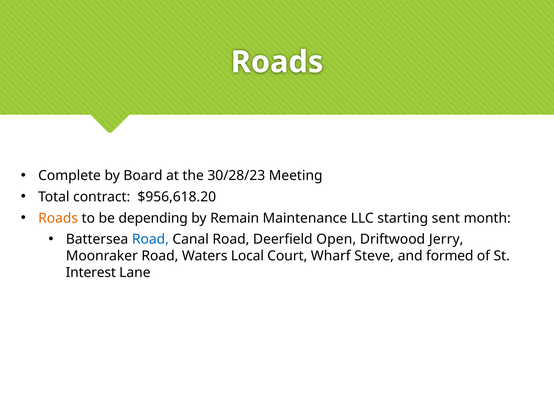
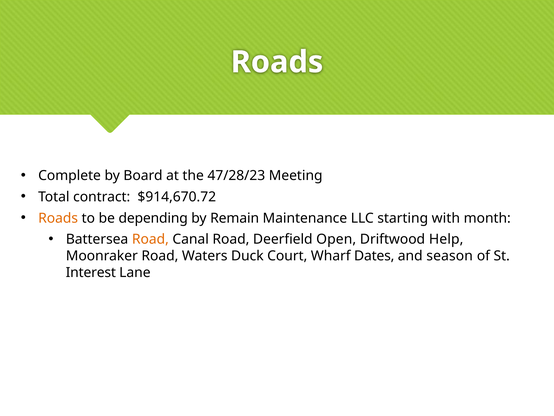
30/28/23: 30/28/23 -> 47/28/23 (236, 175)
$956,618.20: $956,618.20 -> $914,670.72 (177, 197)
sent: sent -> with (446, 218)
Road colour: blue -> orange (150, 239)
Jerry: Jerry -> Help (446, 239)
Local: Local -> Duck (247, 256)
Steve: Steve -> Dates (374, 256)
formed: formed -> season (450, 256)
